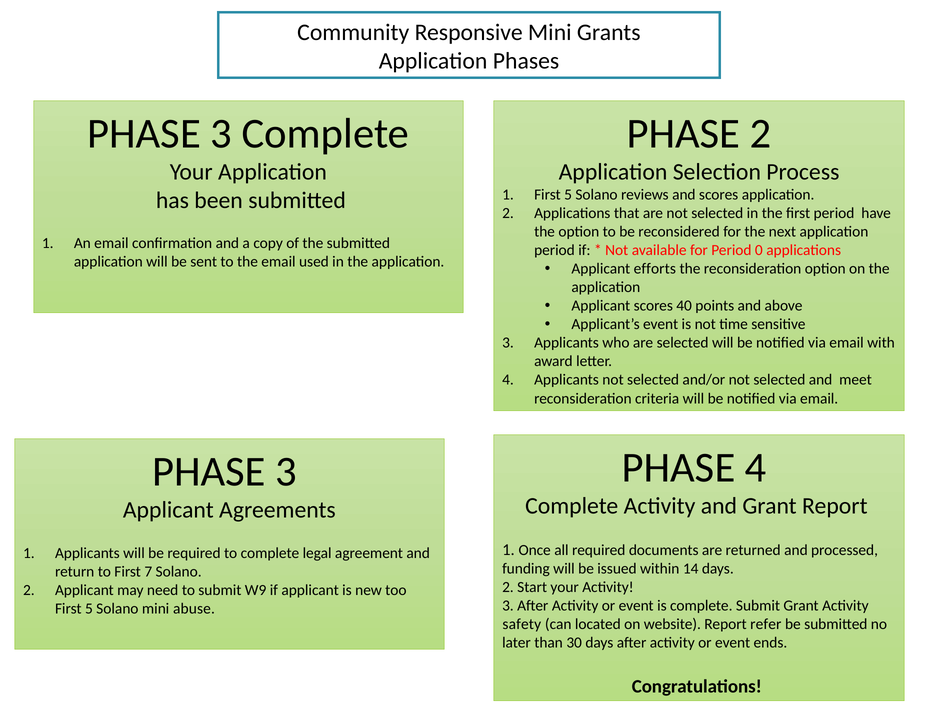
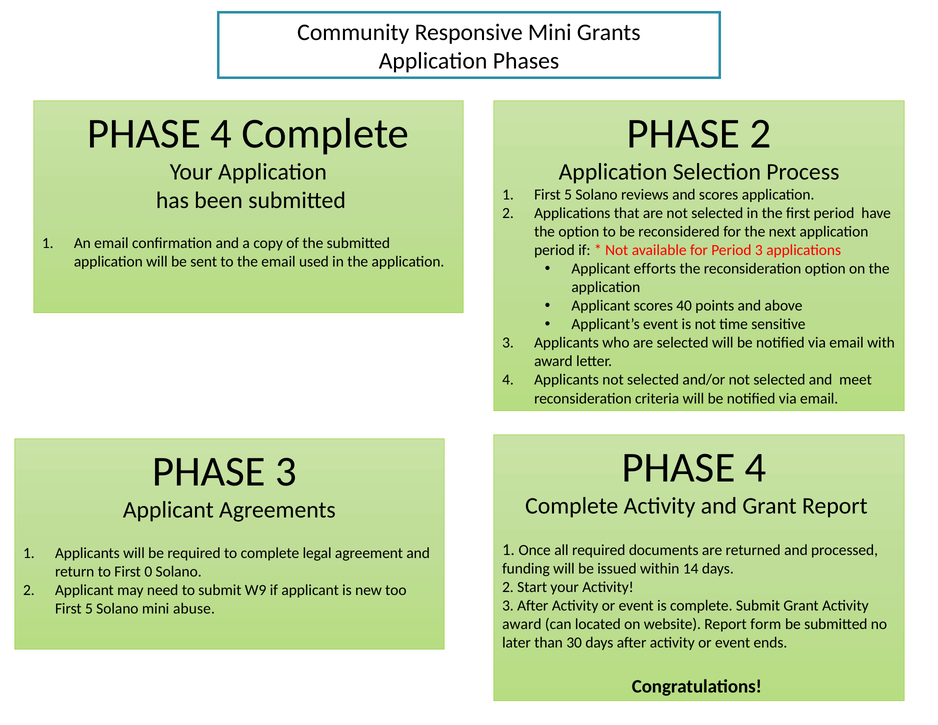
3: 3 -> 4 (221, 133)
Period 0: 0 -> 3 (759, 250)
7: 7 -> 0 (148, 571)
safety: safety -> award (522, 624)
refer: refer -> form (766, 624)
